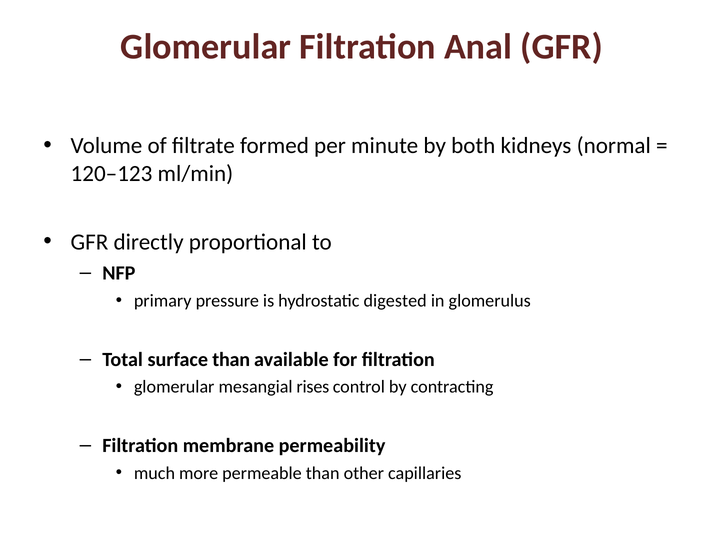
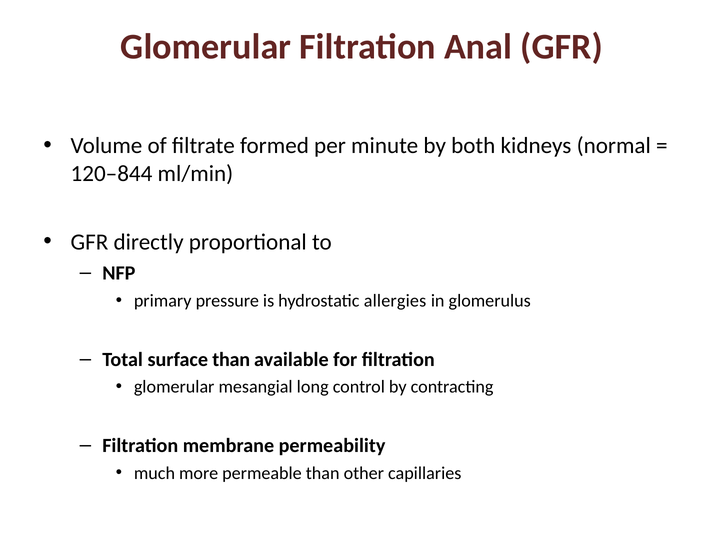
120–123: 120–123 -> 120–844 (111, 174)
digested: digested -> allergies (395, 301)
rises: rises -> long (313, 387)
